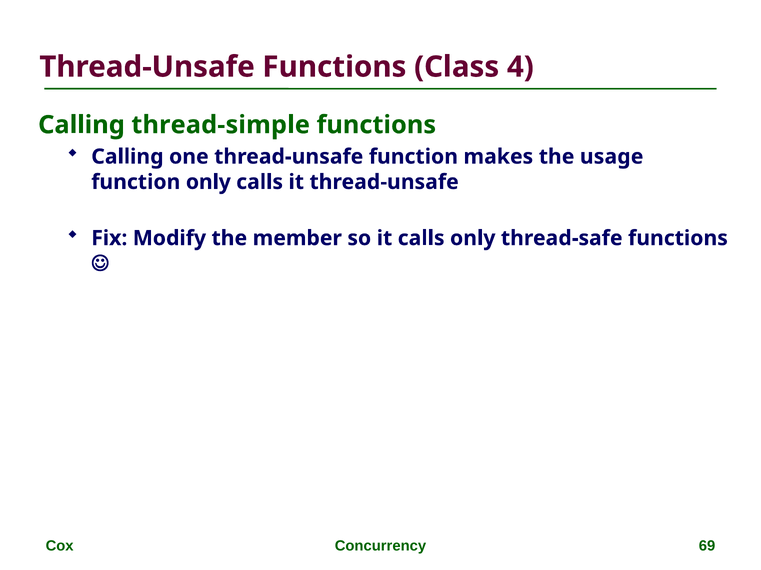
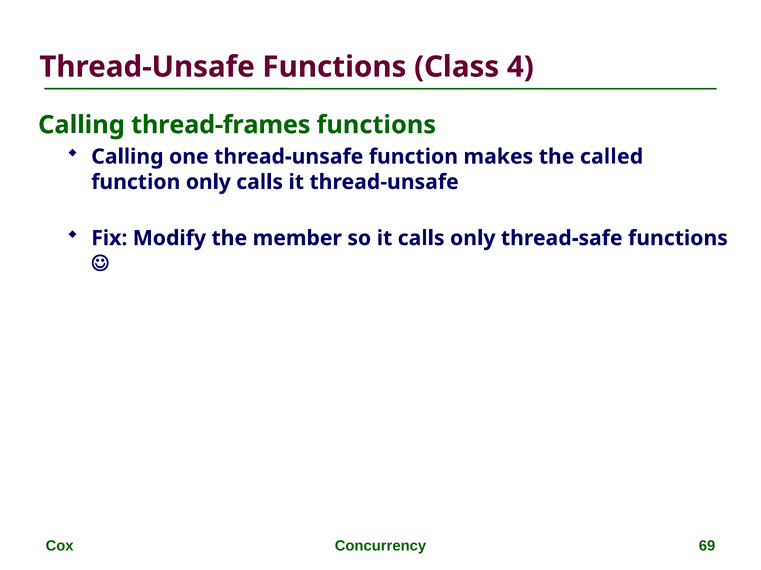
thread-simple: thread-simple -> thread-frames (221, 125)
usage: usage -> called (612, 157)
